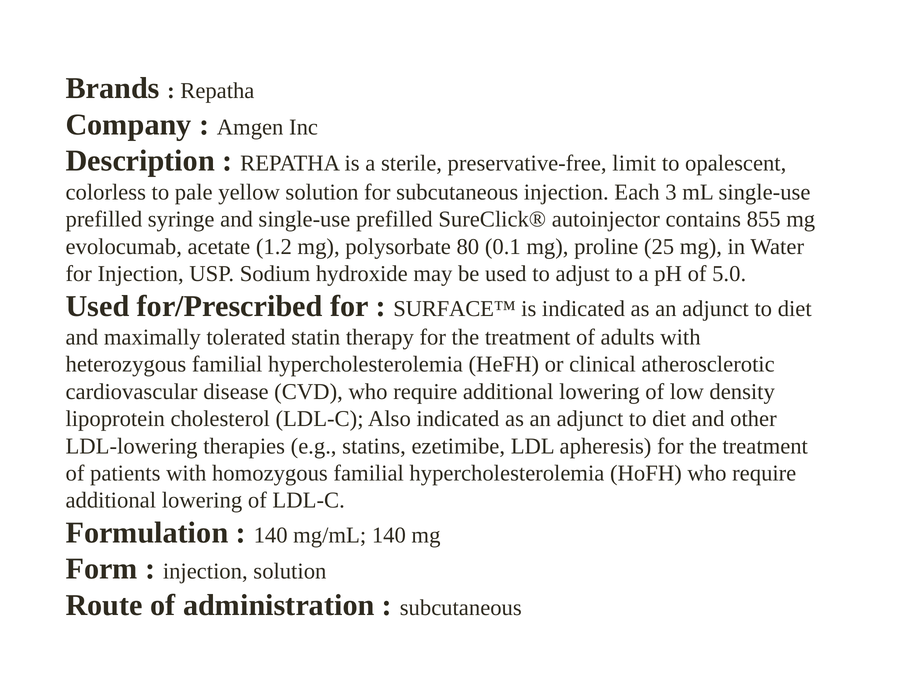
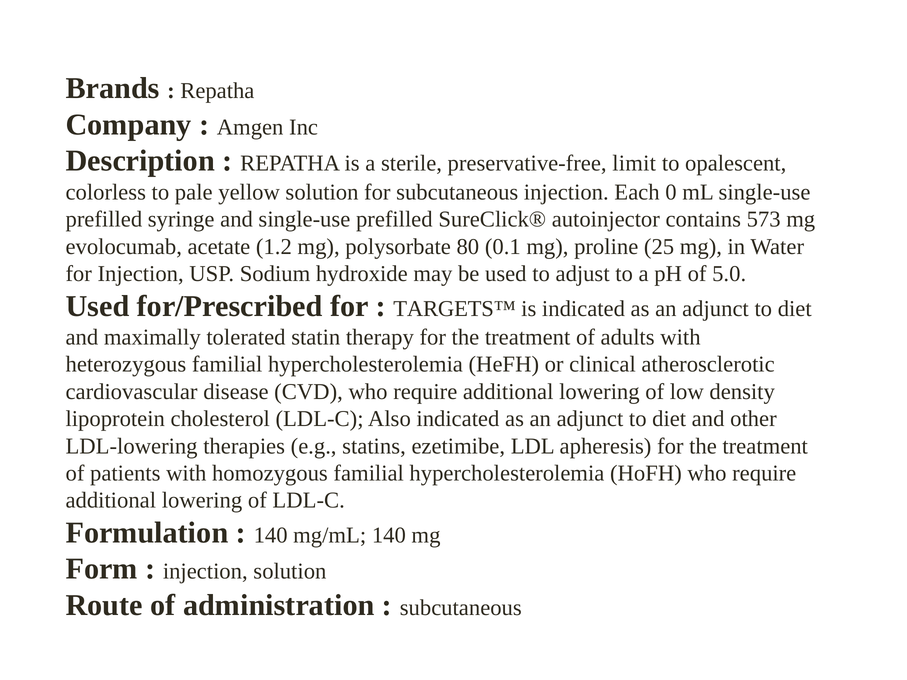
3: 3 -> 0 (671, 192)
855: 855 -> 573 (764, 219)
SURFACE™: SURFACE™ -> TARGETS™ (455, 309)
